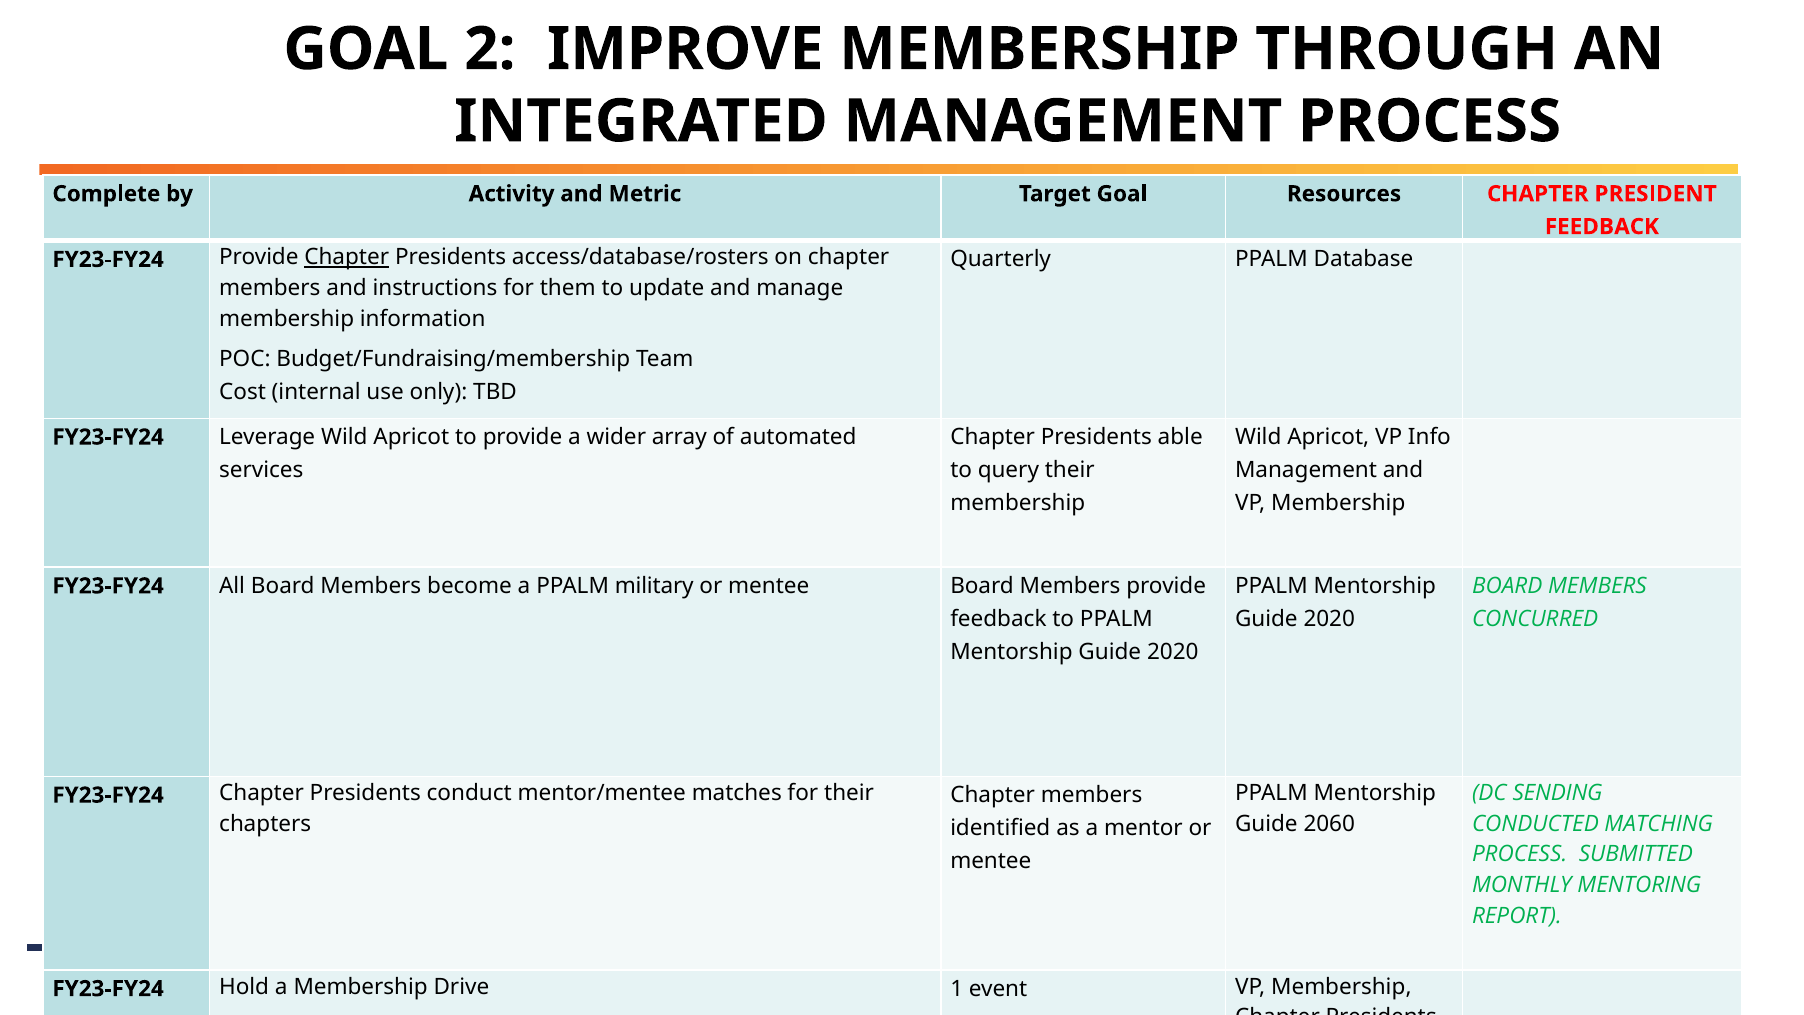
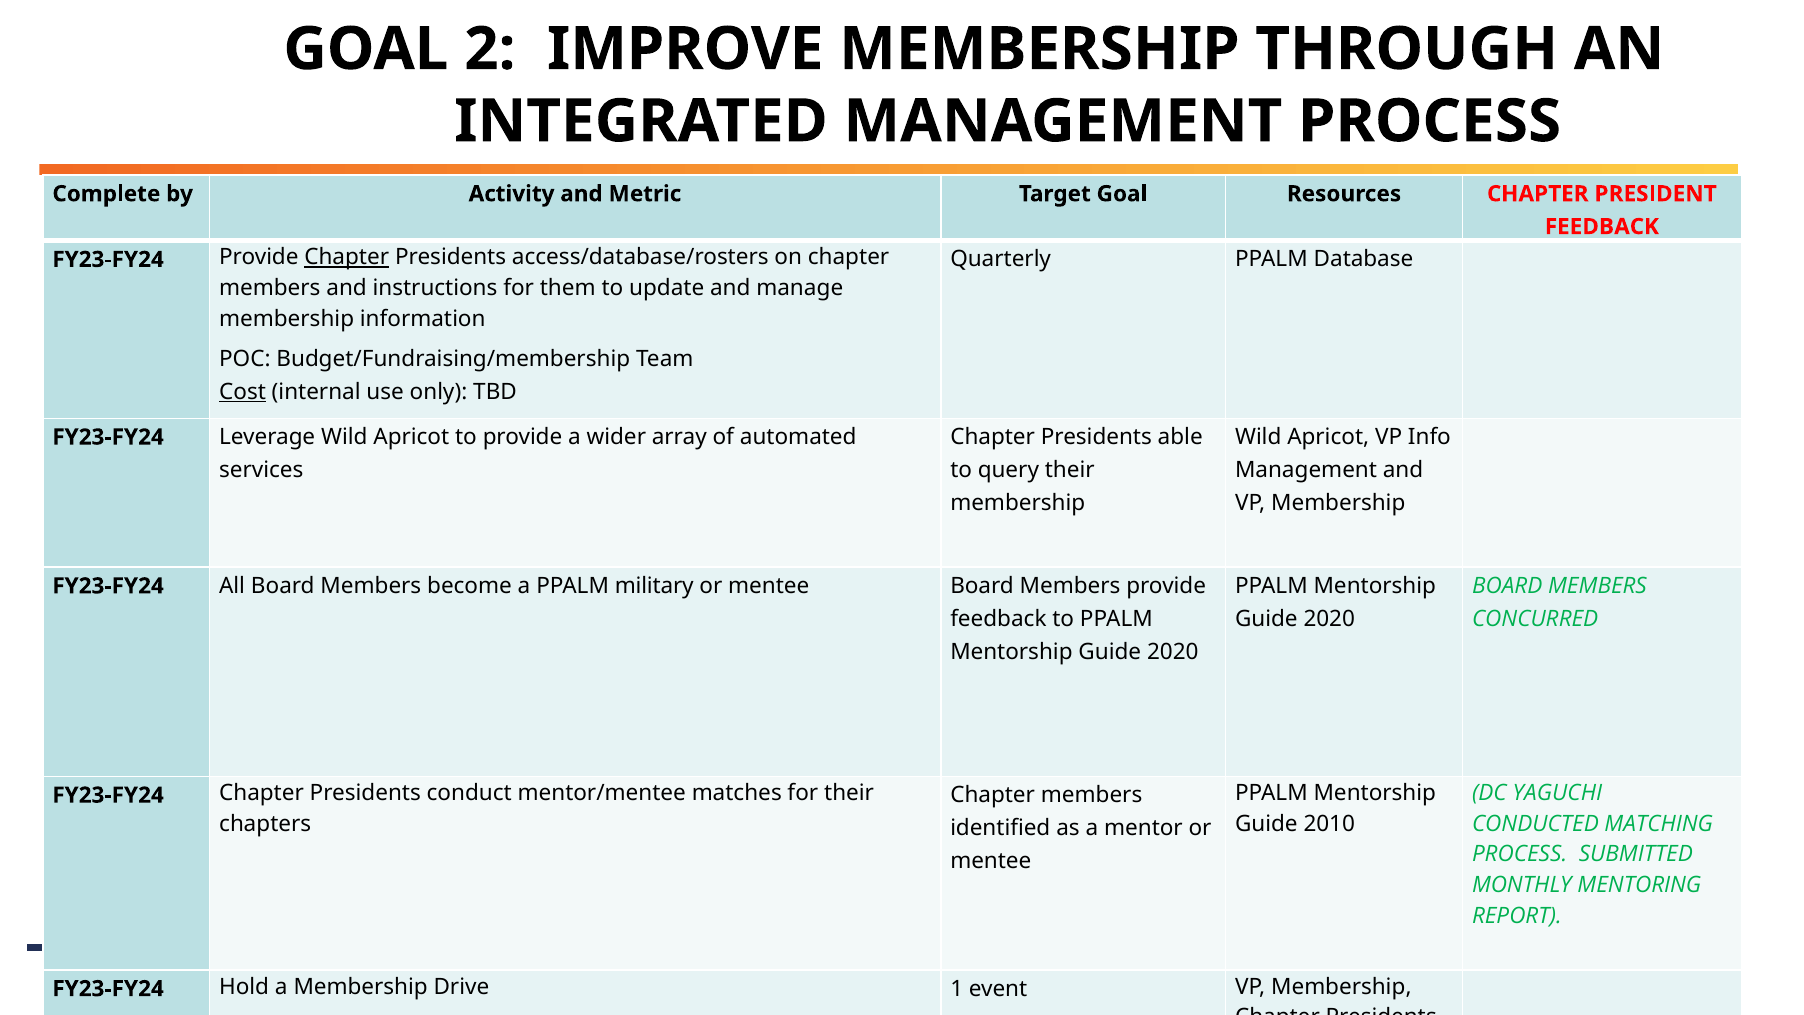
Cost underline: none -> present (243, 392)
SENDING: SENDING -> YAGUCHI (1557, 793)
2060: 2060 -> 2010 (1329, 824)
